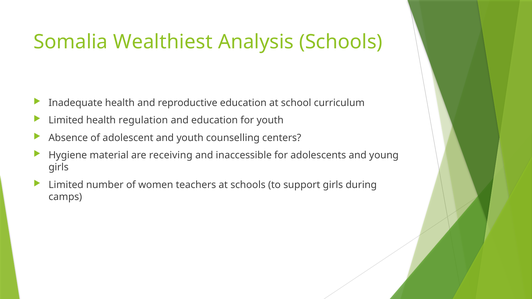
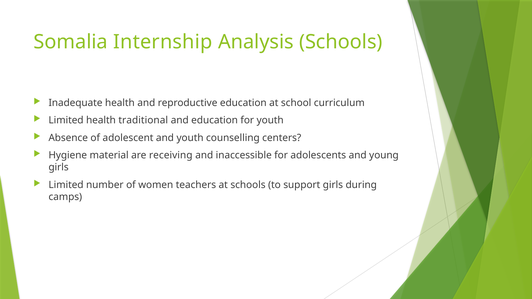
Wealthiest: Wealthiest -> Internship (163, 42)
regulation: regulation -> traditional (143, 120)
